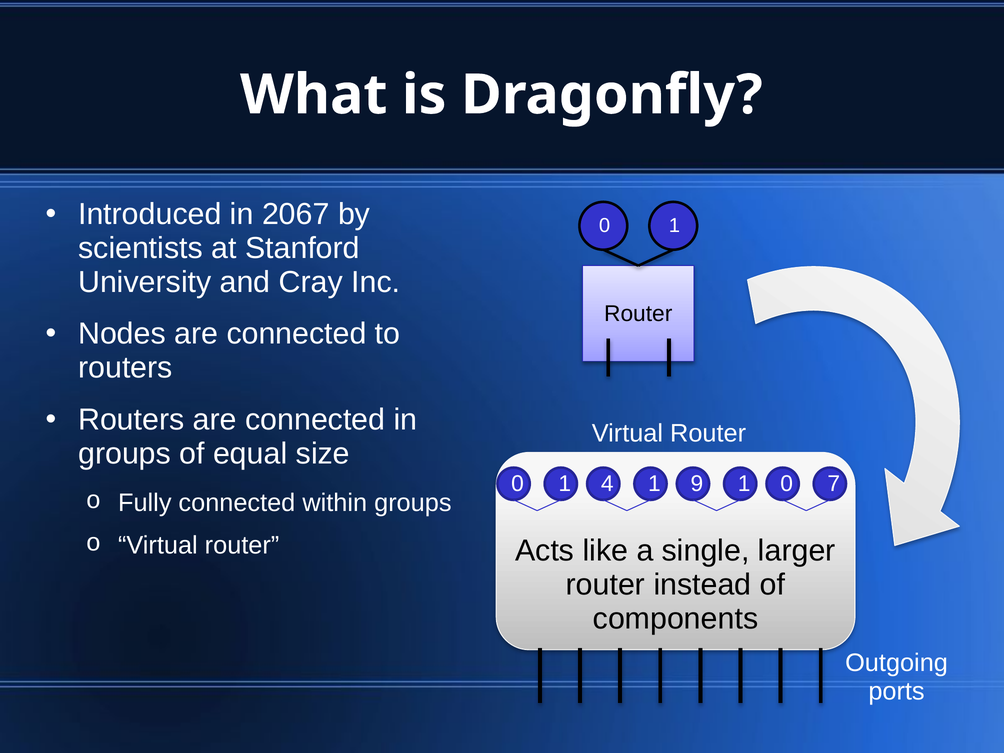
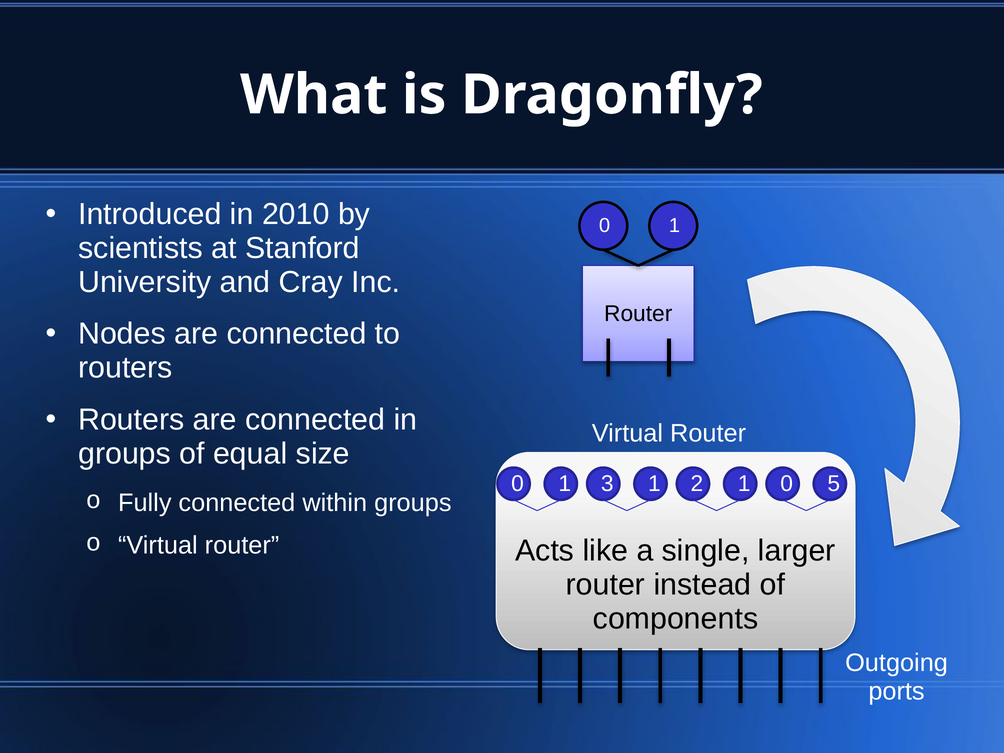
2067: 2067 -> 2010 (296, 214)
1 4: 4 -> 3 (607, 484)
1 9: 9 -> 2 (697, 484)
7: 7 -> 5 (834, 484)
